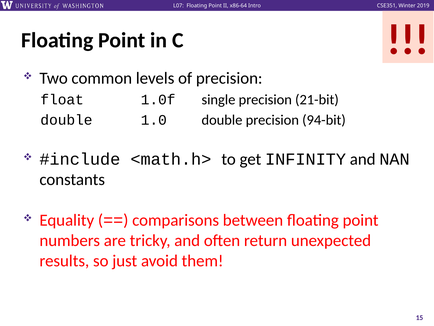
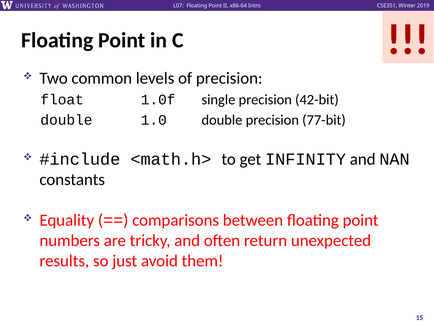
21-bit: 21-bit -> 42-bit (317, 100)
94-bit: 94-bit -> 77-bit (324, 120)
